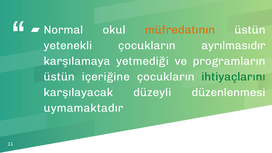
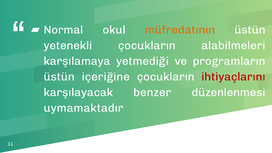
ayrılmasıdır: ayrılmasıdır -> alabilmeleri (233, 45)
ihtiyaçlarını colour: green -> red (233, 77)
düzeyli: düzeyli -> benzer (152, 92)
